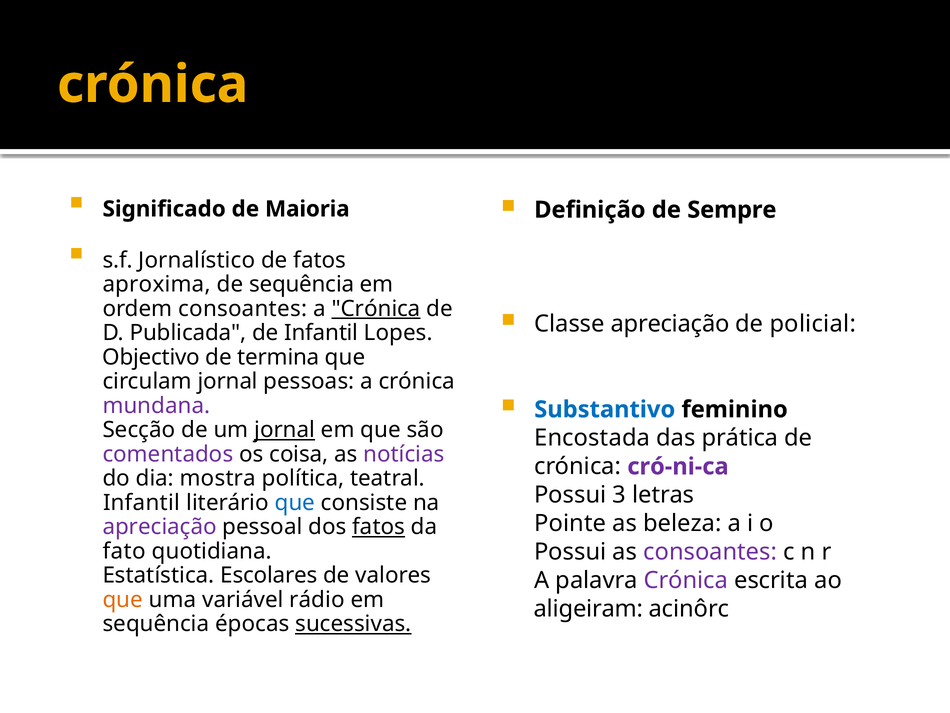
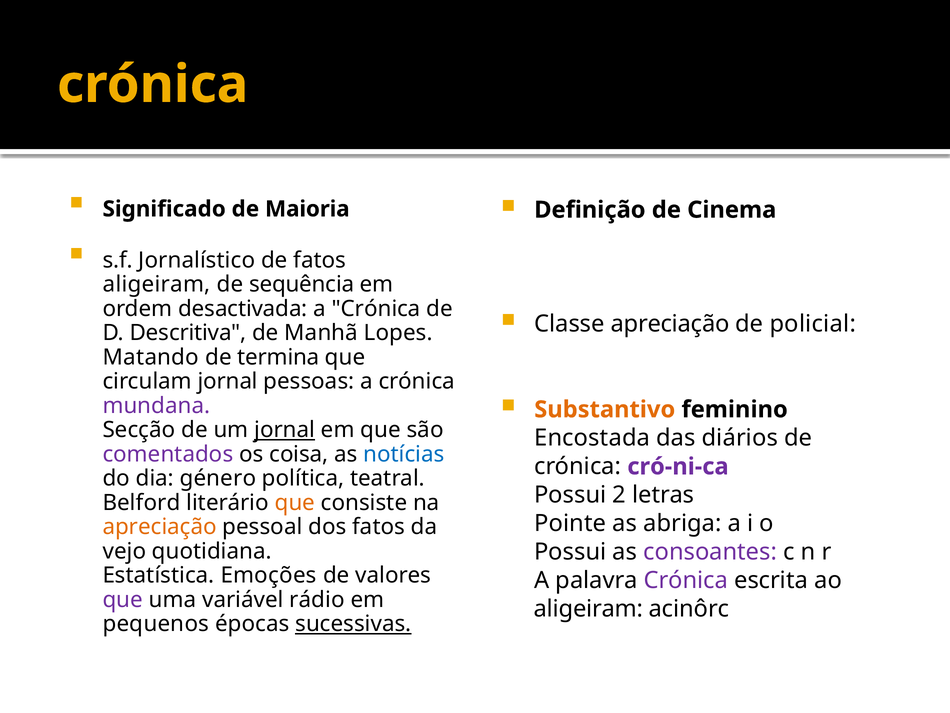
Sempre: Sempre -> Cinema (732, 210)
aproxima: aproxima -> aligeiram (157, 284)
ordem consoantes: consoantes -> desactivada (243, 308)
Crónica underline: present -> none (376, 308)
Publicada: Publicada -> Descritiva (188, 333)
de Infantil: Infantil -> Manhã (321, 333)
Objectivo: Objectivo -> Matando (151, 357)
Substantivo colour: blue -> orange (605, 409)
prática: prática -> diários (740, 438)
notícias colour: purple -> blue (404, 454)
mostra: mostra -> género (218, 478)
3: 3 -> 2 (619, 495)
Infantil: Infantil -> Belford (142, 502)
que colour: blue -> orange (295, 502)
beleza: beleza -> abriga (682, 523)
apreciação colour: purple -> orange (160, 527)
fatos underline: present -> none (379, 527)
fato: fato -> vejo (124, 551)
Escolares: Escolares -> Emoções (269, 575)
que colour: orange -> purple (123, 599)
sequência: sequência -> pequenos (156, 624)
